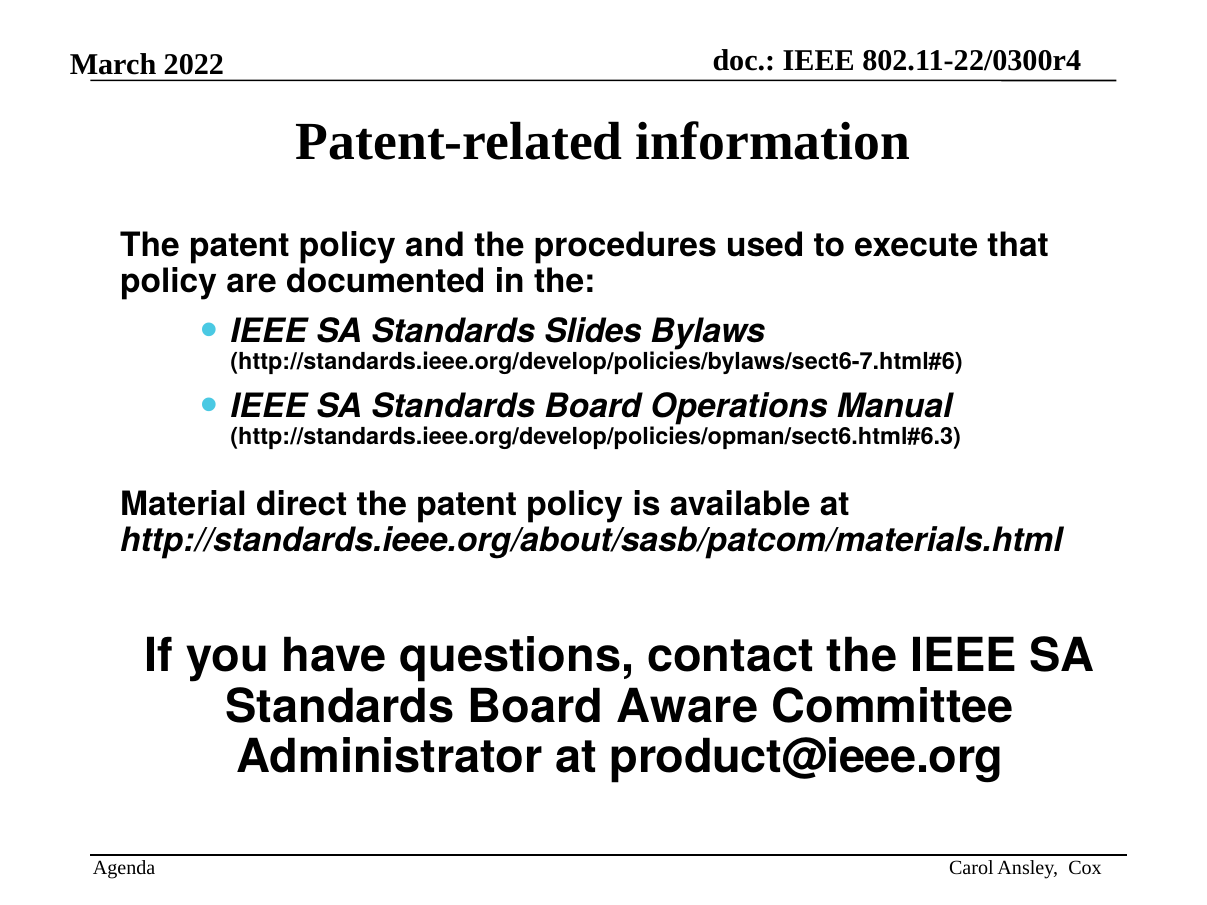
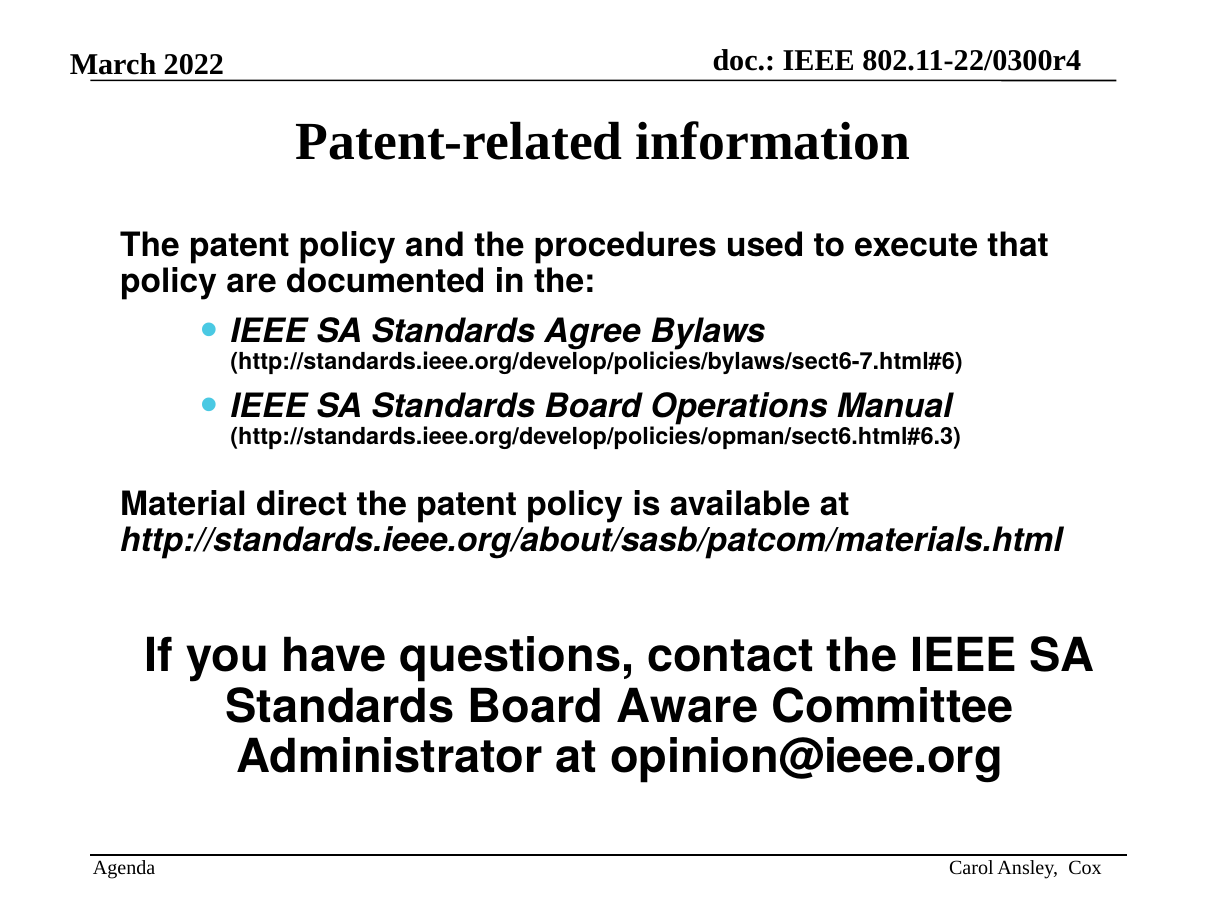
Slides: Slides -> Agree (593, 331)
product@ieee.org: product@ieee.org -> opinion@ieee.org (807, 758)
